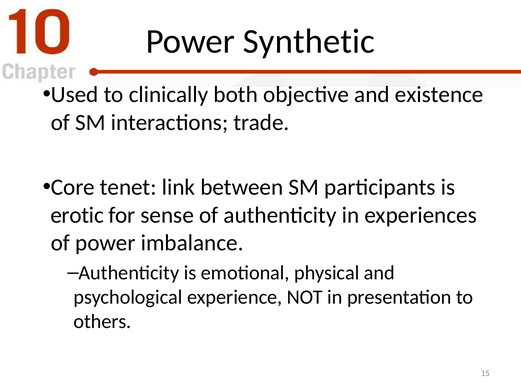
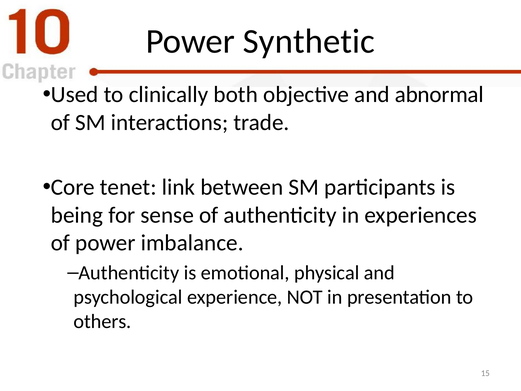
existence: existence -> abnormal (439, 95)
erotic: erotic -> being (77, 215)
